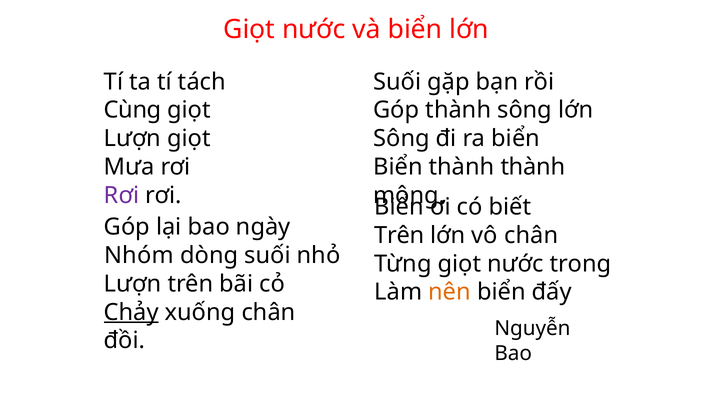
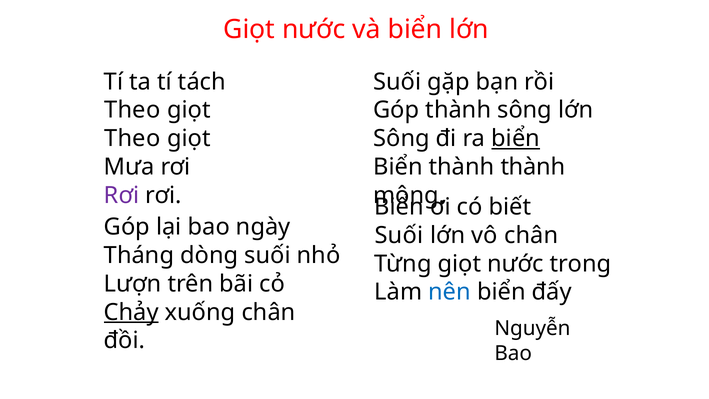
Cùng: Cùng -> Theo (132, 110)
Lượn: Lượn -> Theo (132, 138)
biển underline: none -> present (516, 138)
Trên: Trên -> Suối (399, 235)
Nhóm: Nhóm -> Tháng (139, 255)
nên colour: orange -> blue (450, 292)
